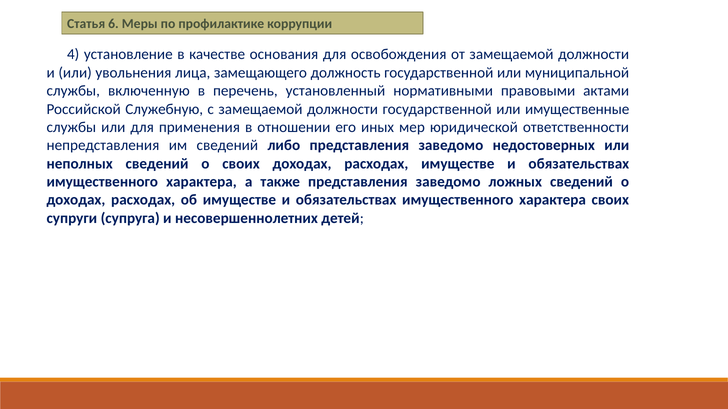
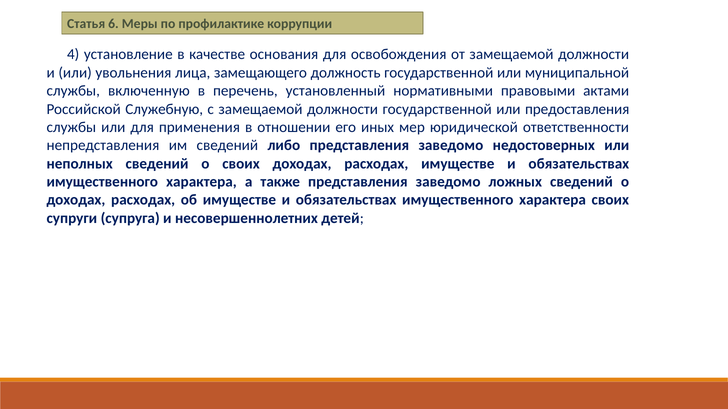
имущественные: имущественные -> предоставления (577, 109)
